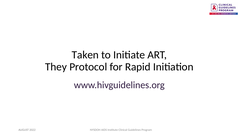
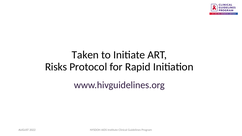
They: They -> Risks (56, 67)
